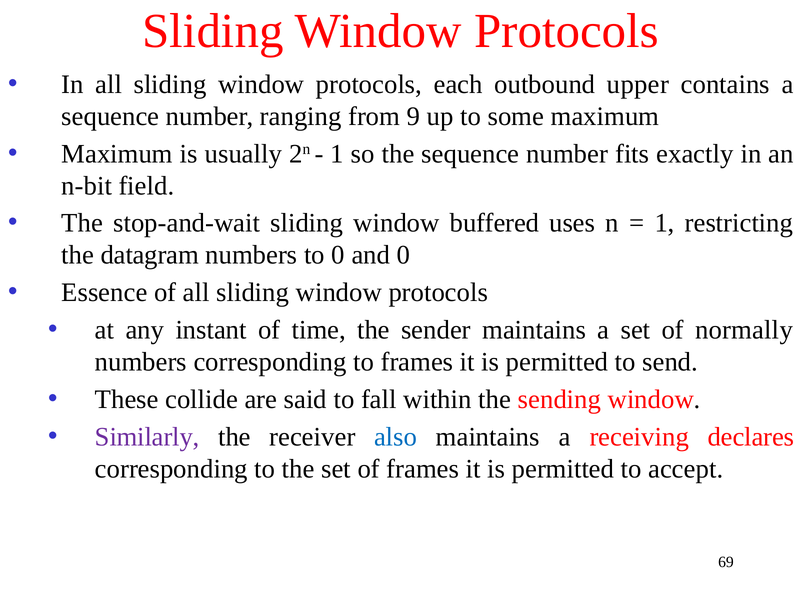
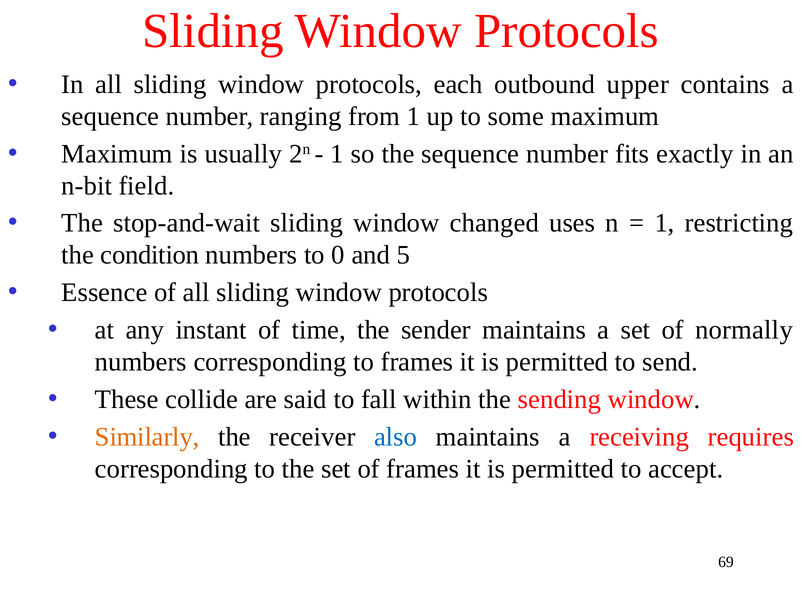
from 9: 9 -> 1 (413, 116)
buffered: buffered -> changed (494, 223)
datagram: datagram -> condition (150, 255)
and 0: 0 -> 5 (403, 255)
Similarly colour: purple -> orange (147, 437)
declares: declares -> requires (751, 437)
